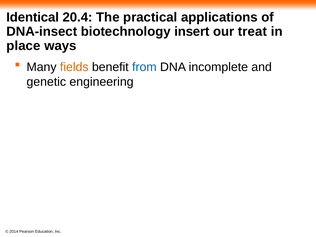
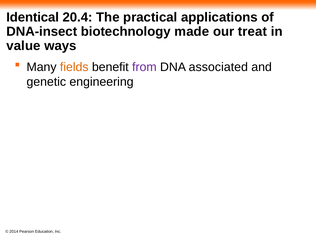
insert: insert -> made (192, 32)
place: place -> value (23, 46)
from colour: blue -> purple (144, 67)
incomplete: incomplete -> associated (218, 67)
